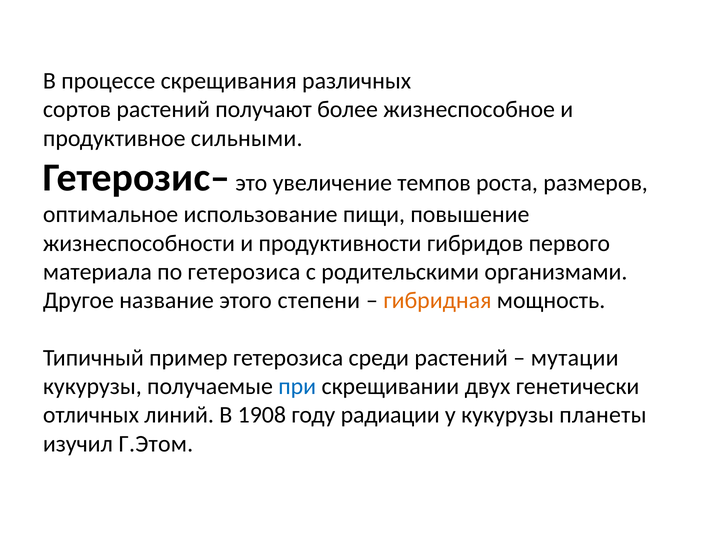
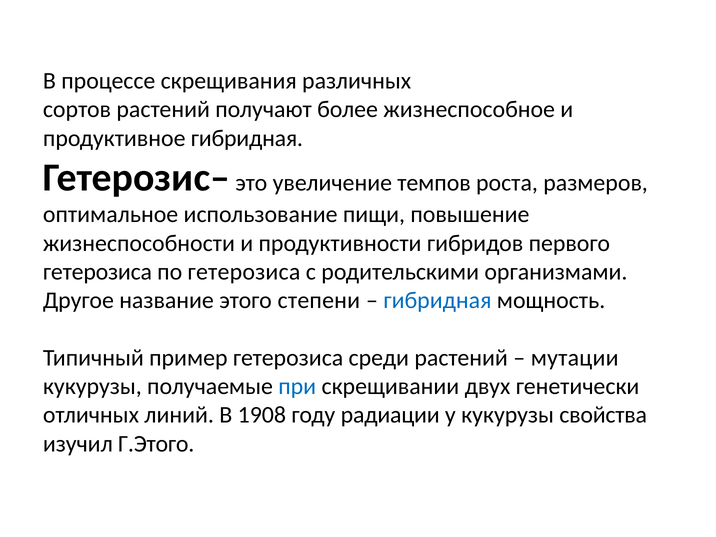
продуктивное сильными: сильными -> гибридная (247, 138)
материала: материала -> гетерозиса (97, 272)
гибридная colour: orange -> blue (437, 300)
планеты: планеты -> свойства (603, 415)
Г.Этом: Г.Этом -> Г.Этого (156, 444)
